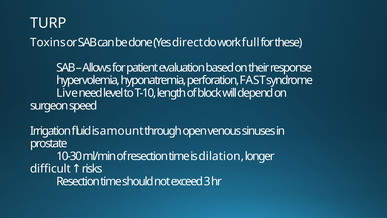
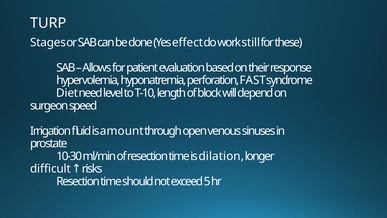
Toxins: Toxins -> Stages (48, 42)
direct: direct -> effect (188, 42)
full: full -> still (251, 42)
Live: Live -> Diet (67, 93)
3: 3 -> 5 (207, 181)
